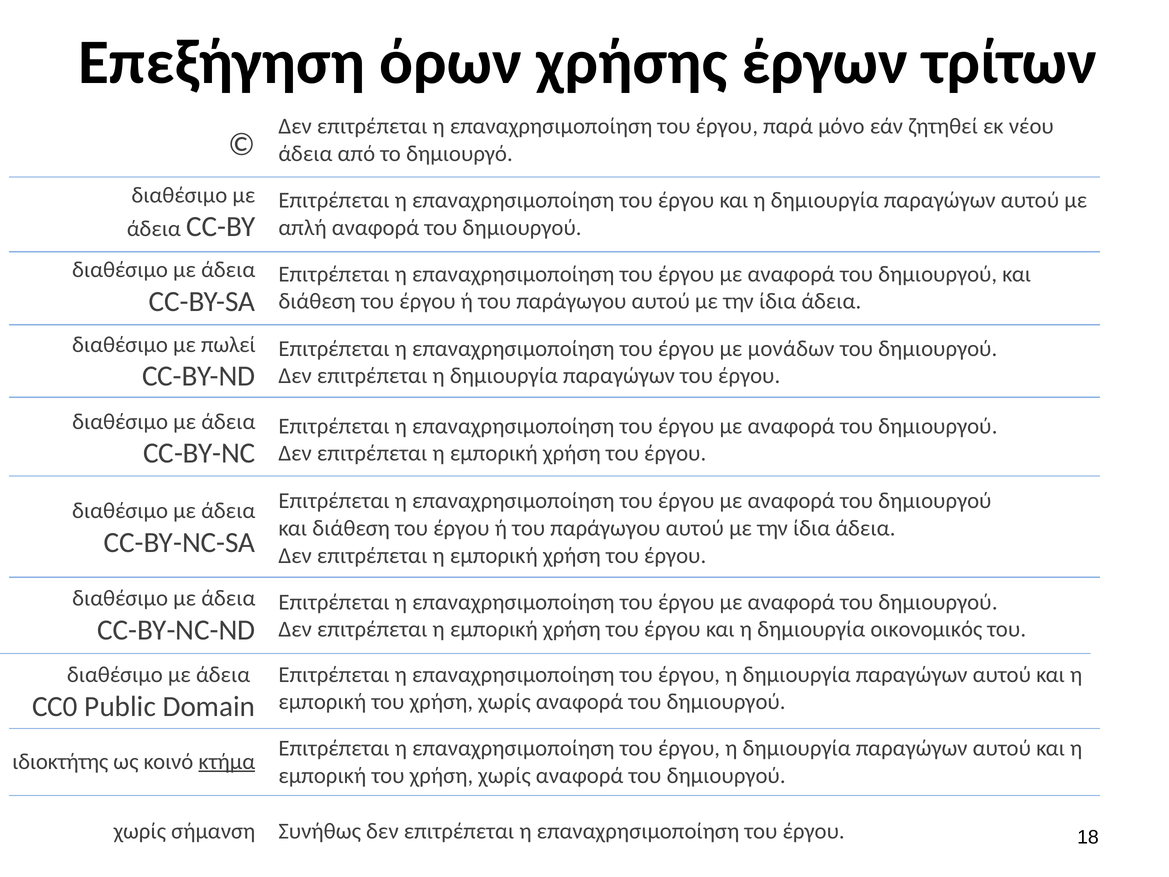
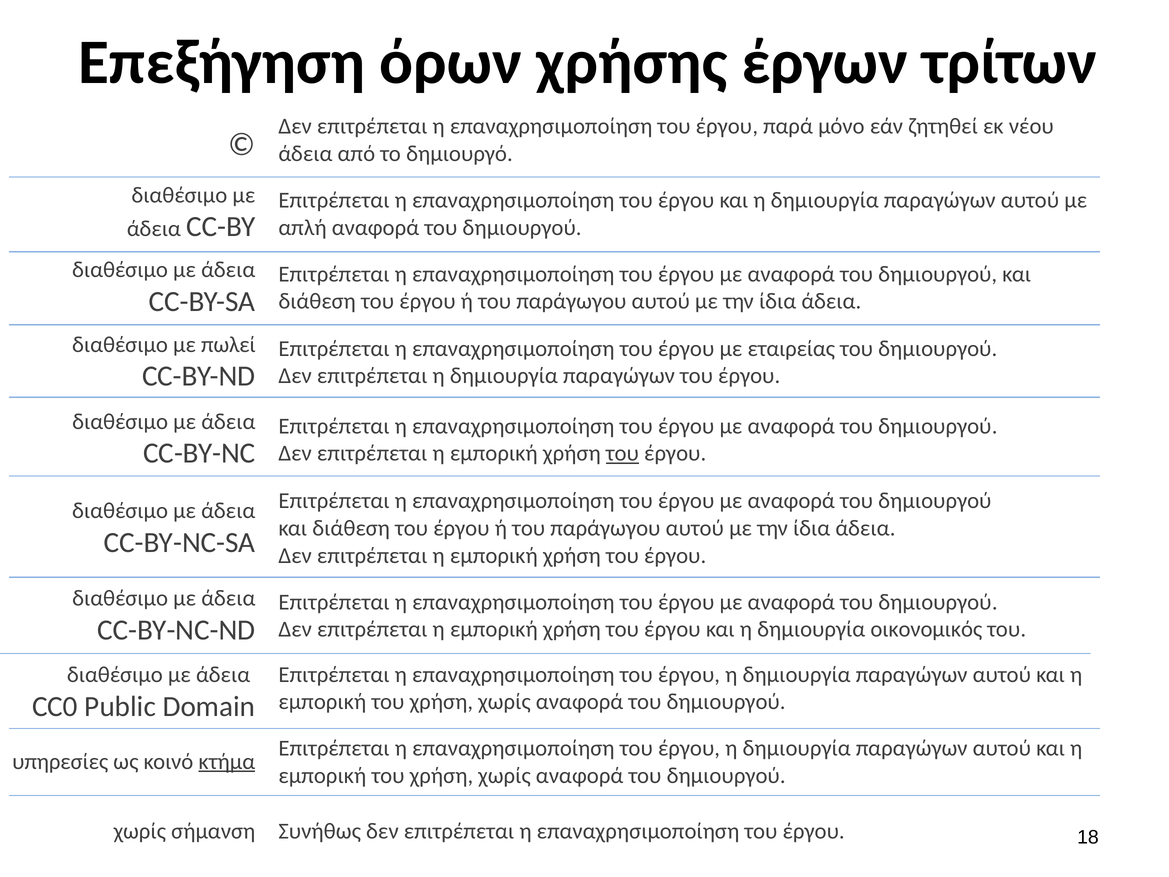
μονάδων: μονάδων -> εταιρείας (791, 348)
του underline: none -> present (622, 453)
ιδιοκτήτης: ιδιοκτήτης -> υπηρεσίες (60, 761)
